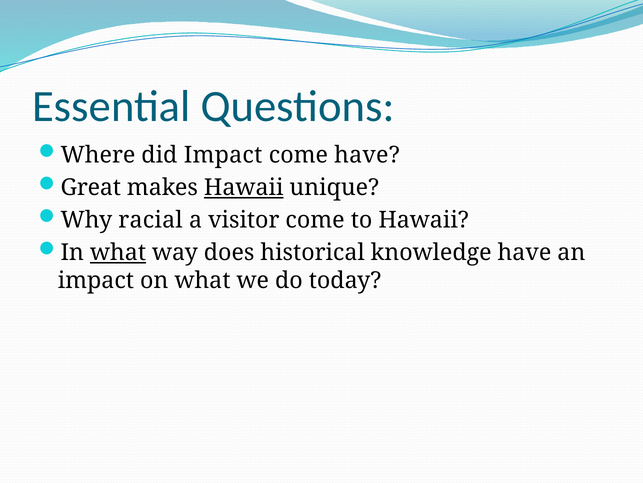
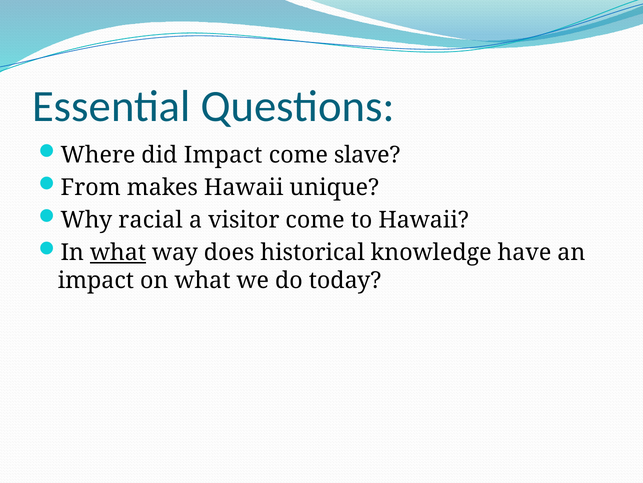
come have: have -> slave (367, 155)
Great: Great -> From (91, 187)
Hawaii underline: present -> none (244, 187)
